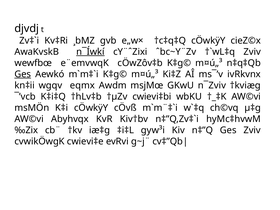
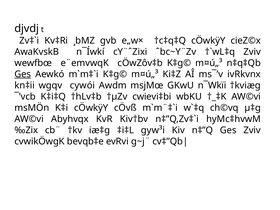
n¯Íwkí underline: present -> none (90, 52)
eqmx: eqmx -> cywói (82, 85)
n¯Zviv: n¯Zviv -> n¯Wkïi (212, 85)
cwievi‡e: cwievi‡e -> bevqb‡e (85, 141)
